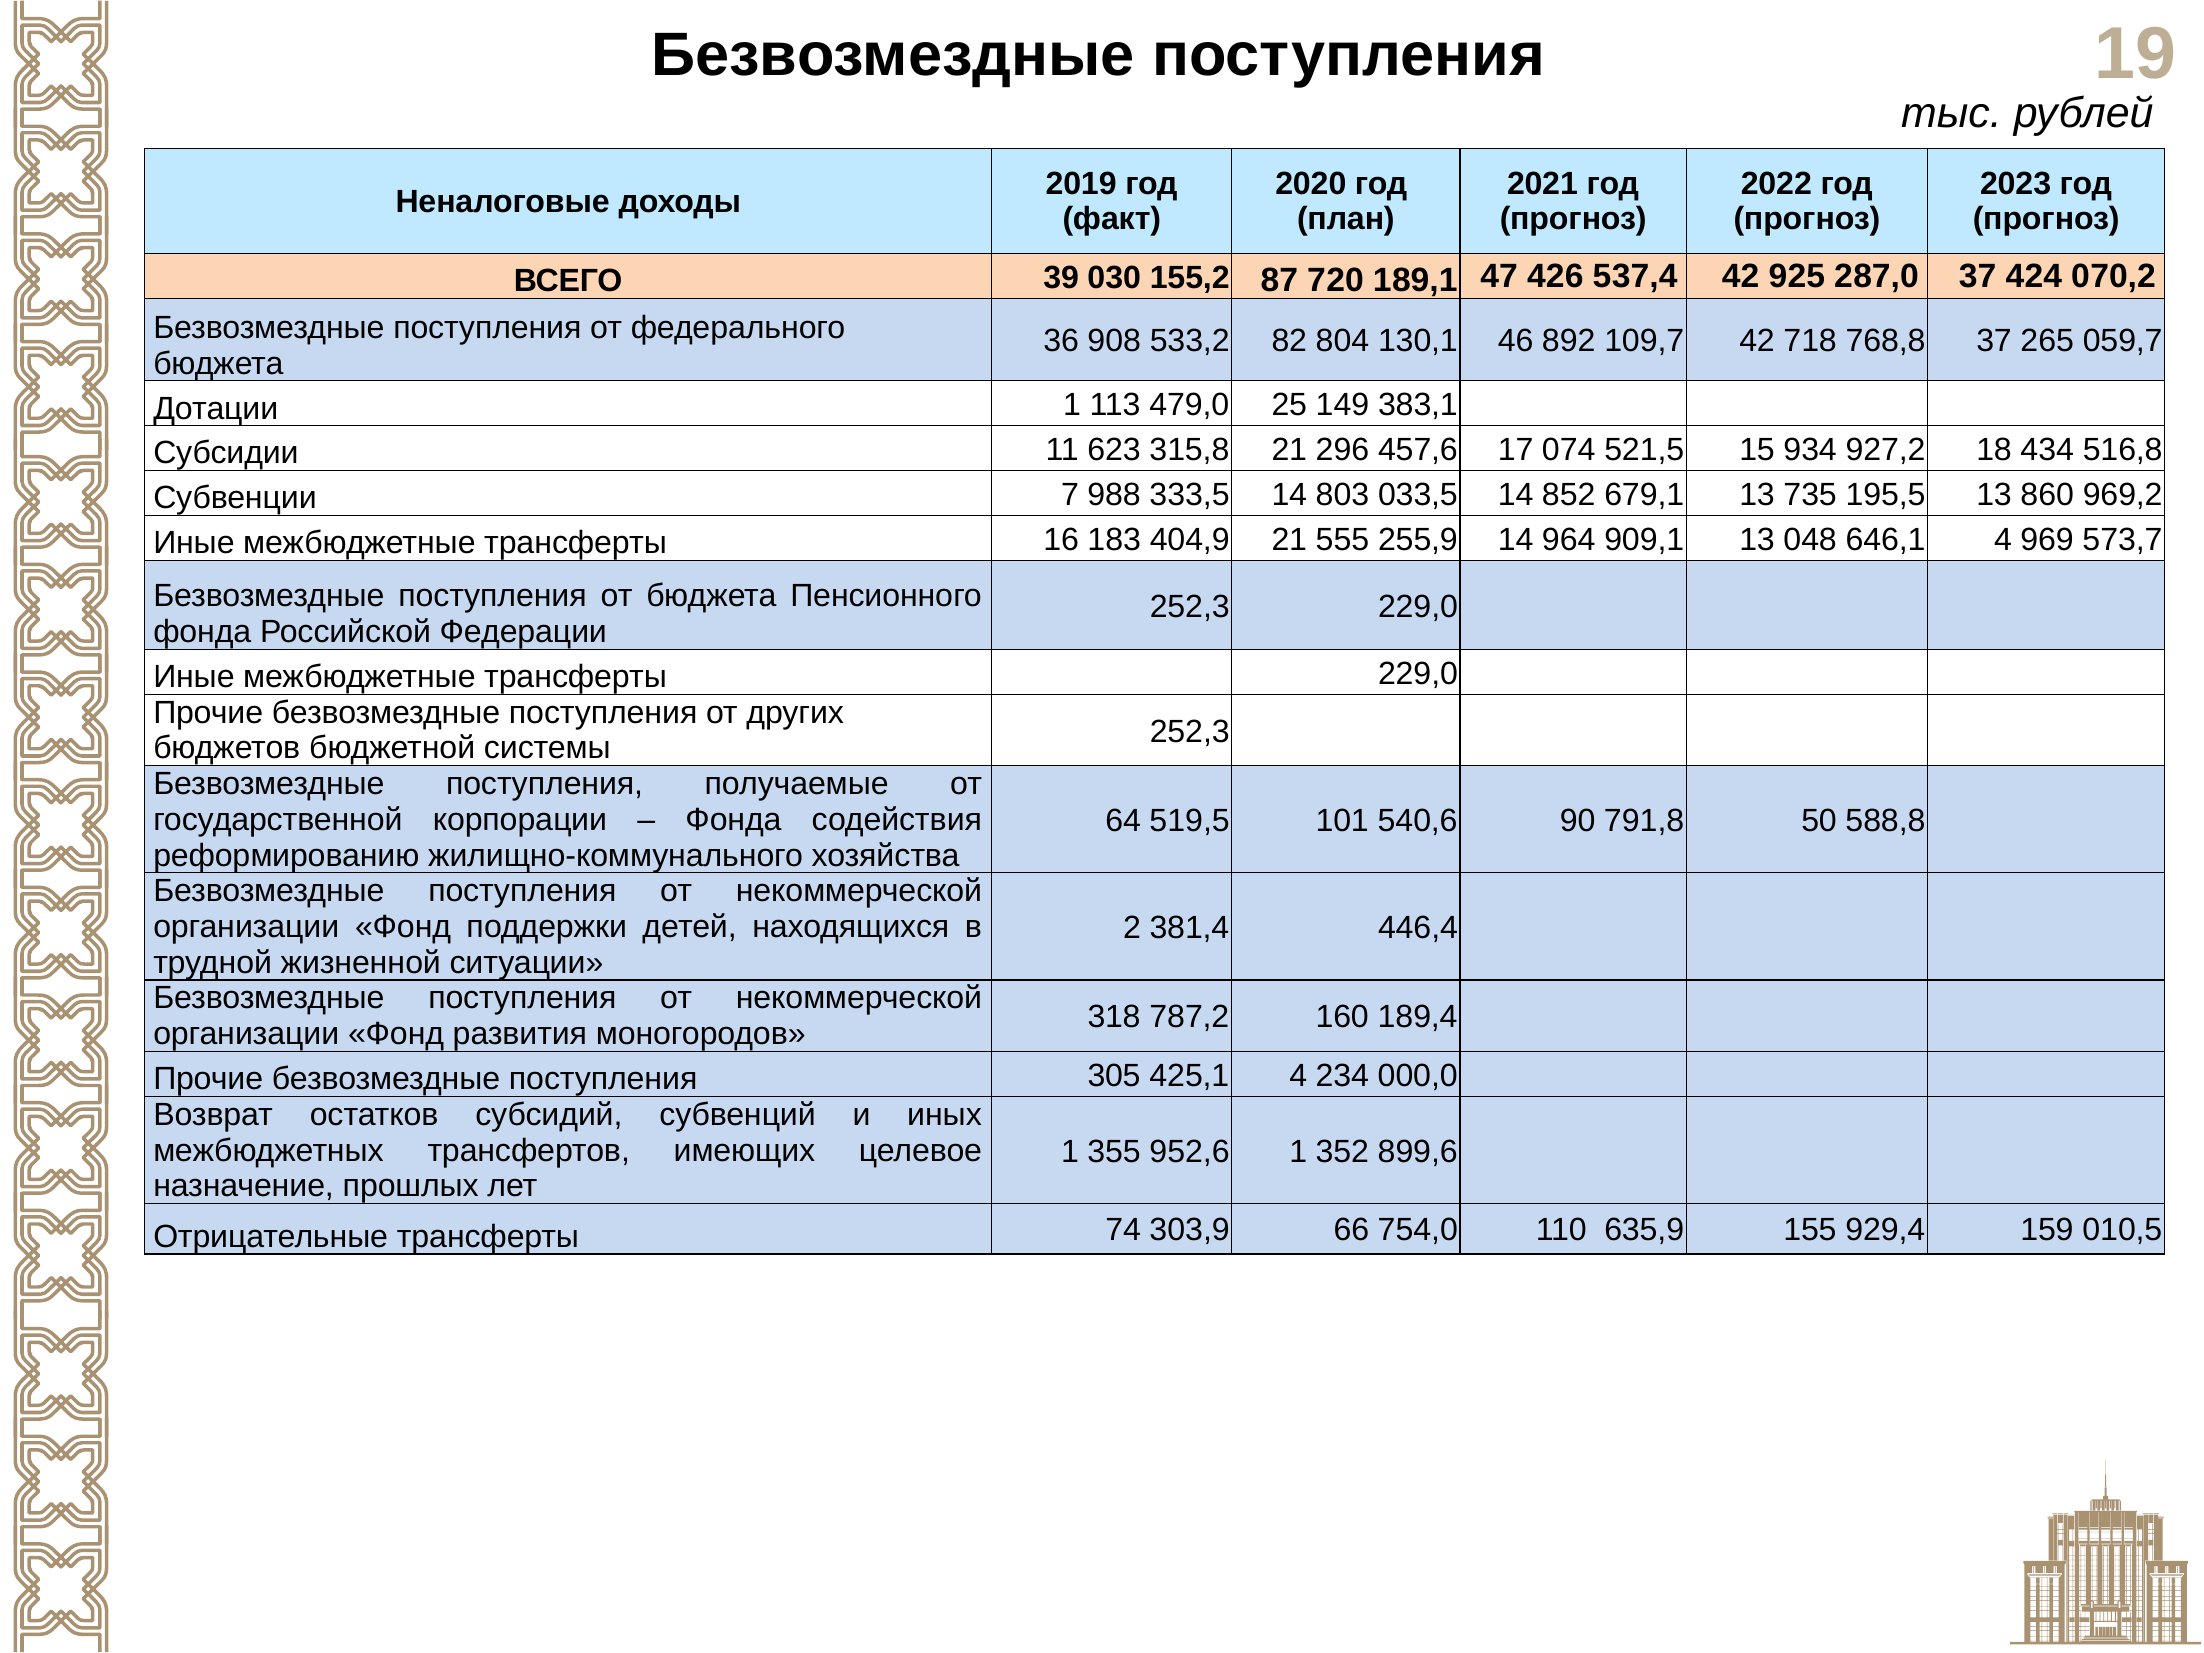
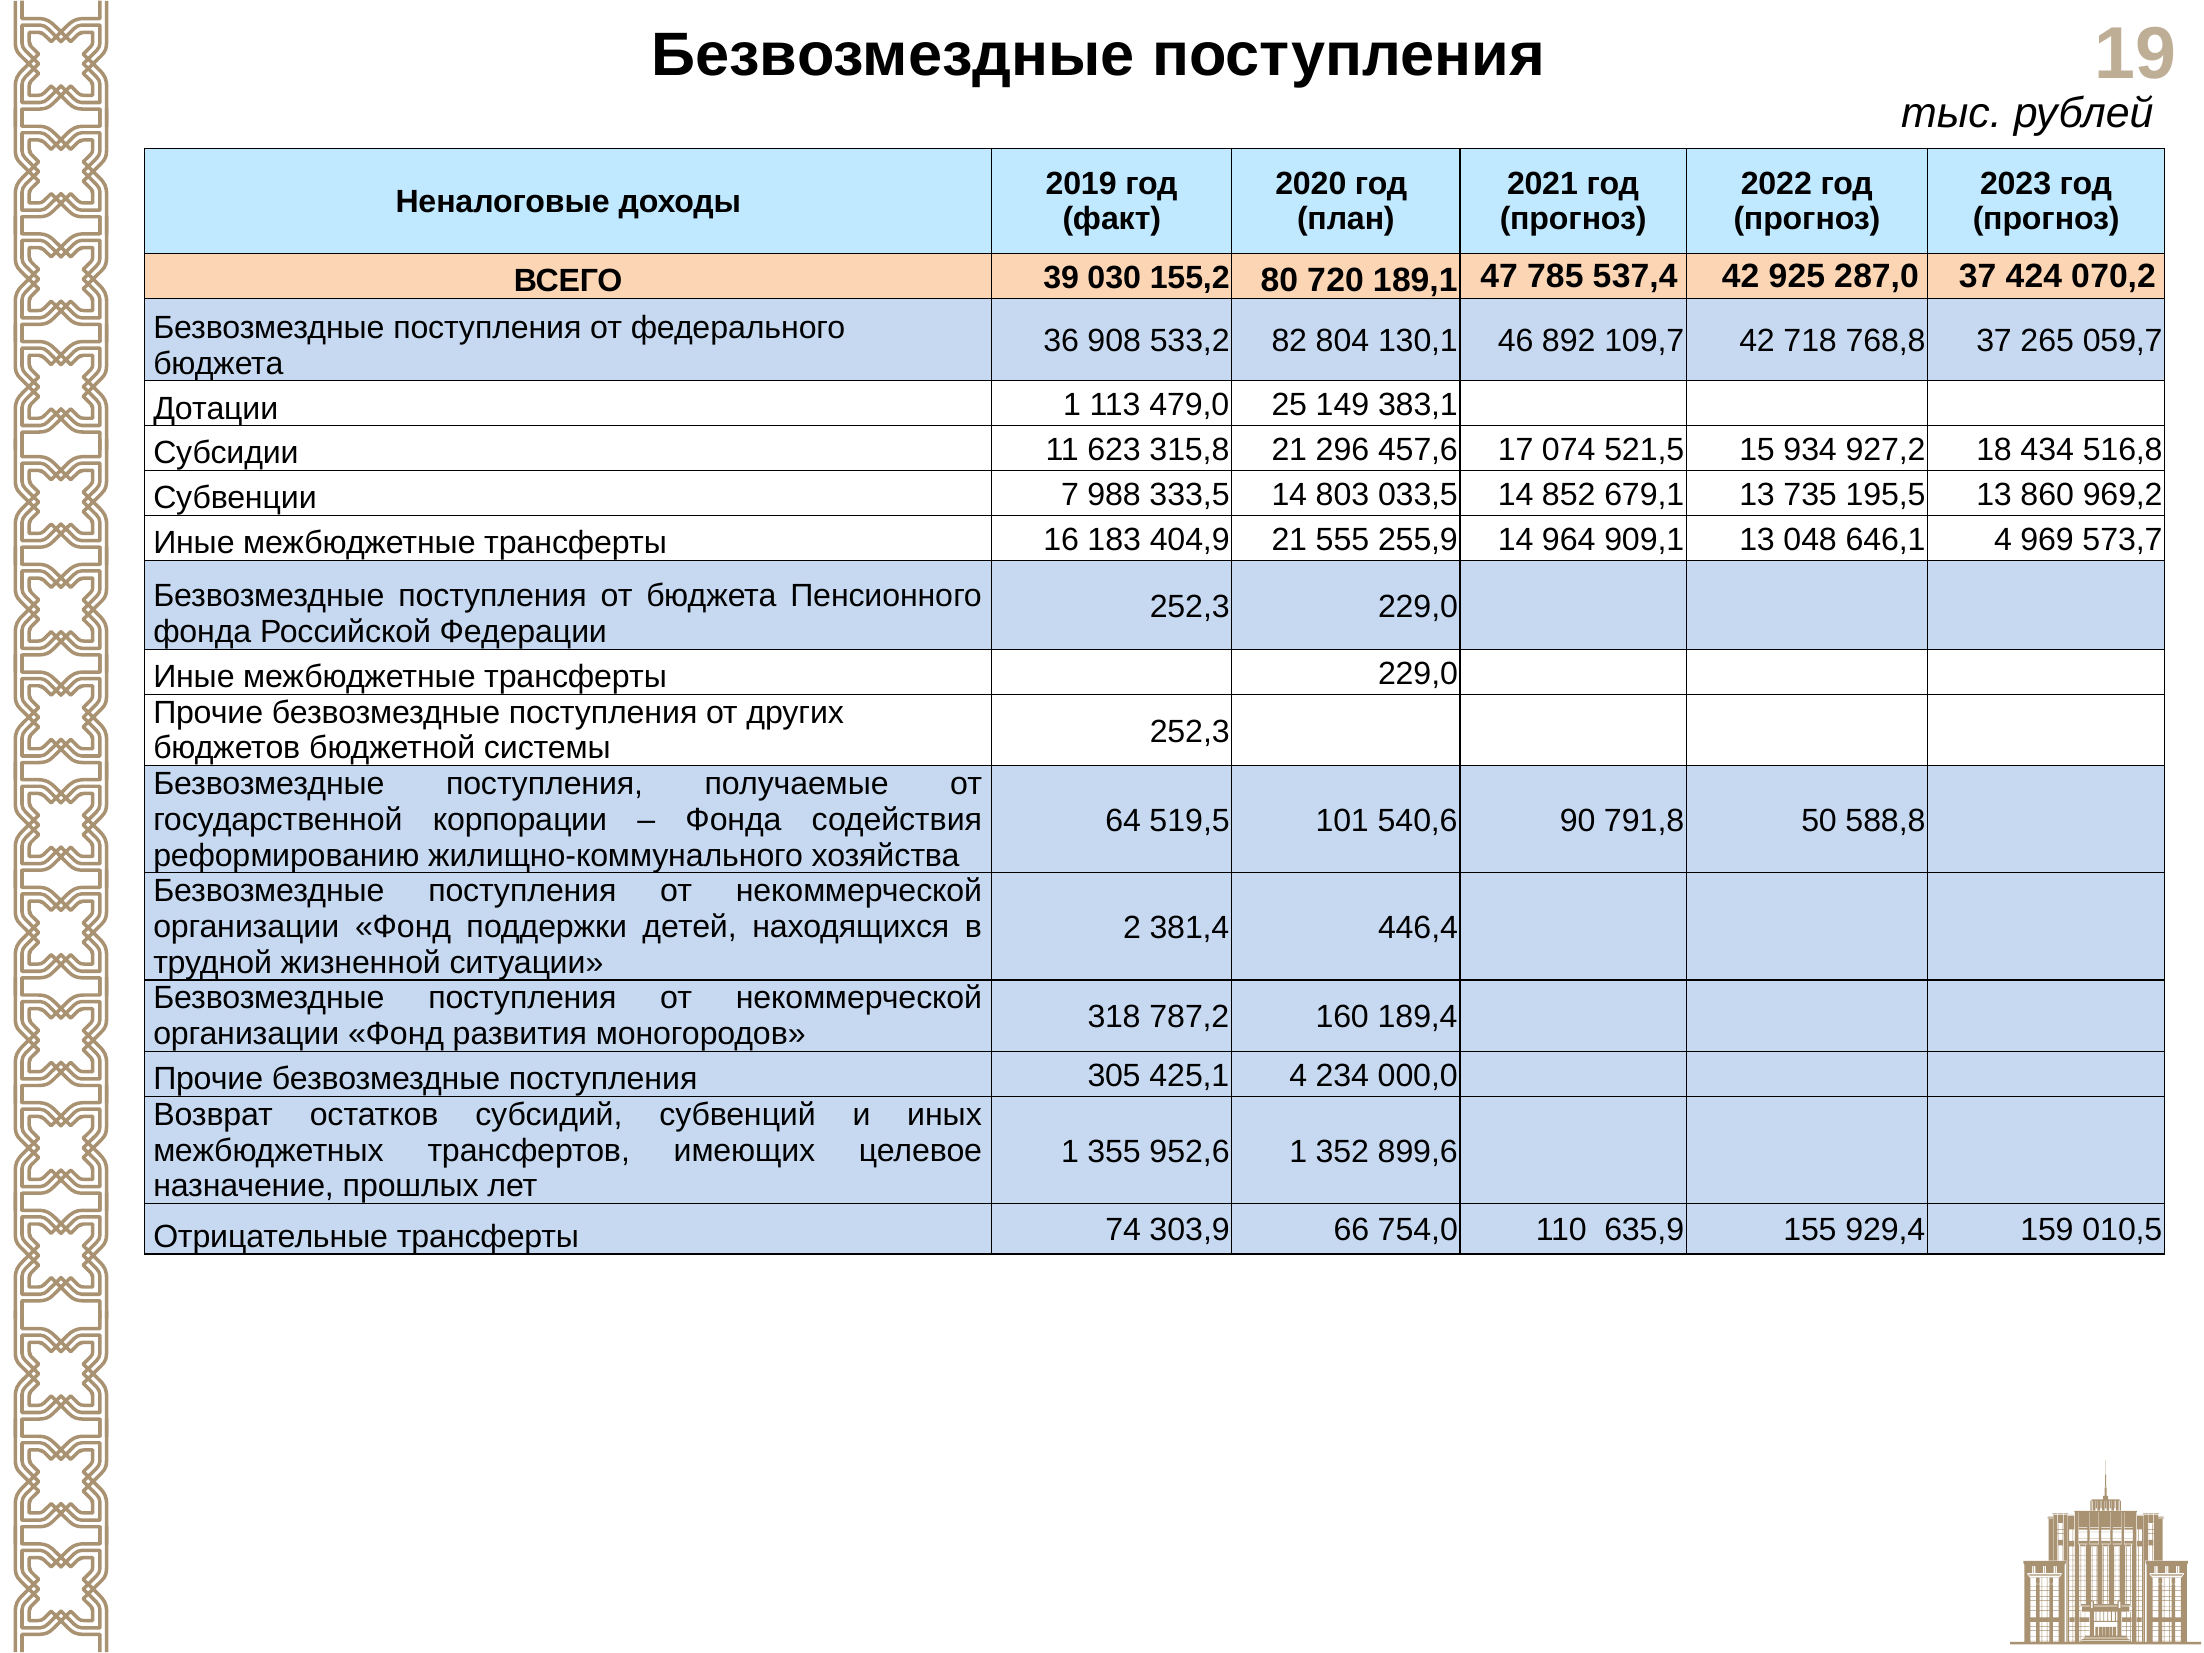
87: 87 -> 80 (1279, 280)
426: 426 -> 785 (1555, 276)
